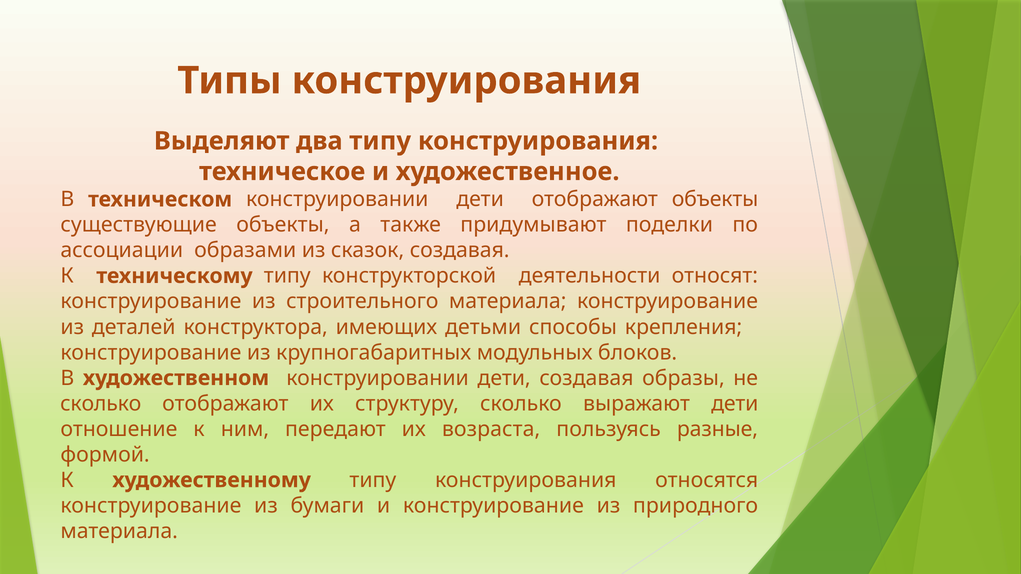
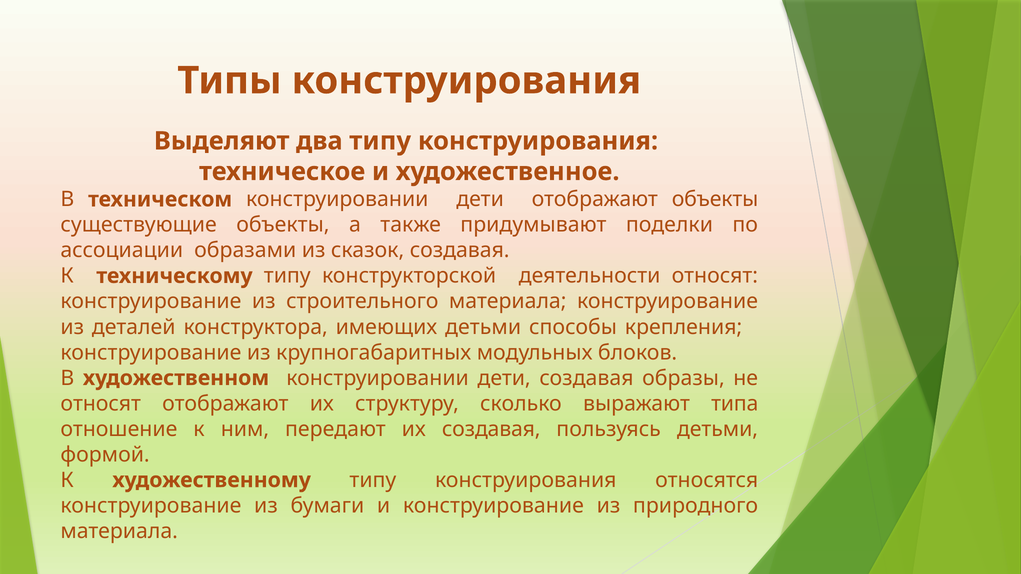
сколько: сколько -> относят (101, 404)
выражают дети: дети -> типа (735, 404)
их возраста: возраста -> создавая (491, 429)
пользуясь разные: разные -> детьми (717, 429)
